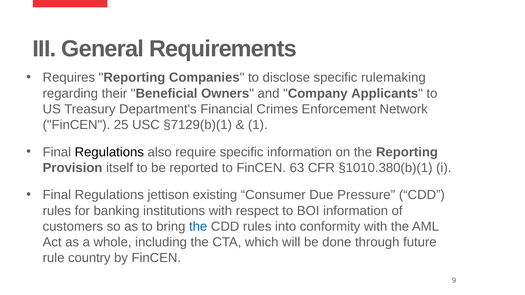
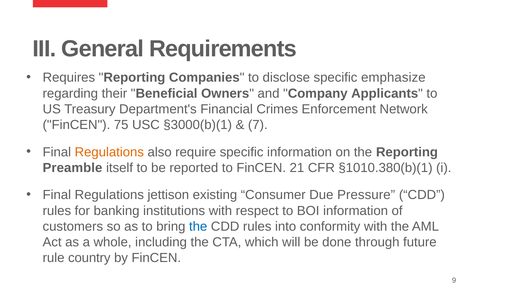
rulemaking: rulemaking -> emphasize (393, 78)
25: 25 -> 75 (121, 125)
§7129(b)(1: §7129(b)(1 -> §3000(b)(1 (198, 125)
1: 1 -> 7 (258, 125)
Regulations colour: black -> orange (109, 152)
Provision: Provision -> Preamble (72, 168)
63: 63 -> 21 (297, 168)
